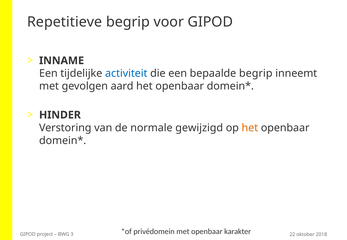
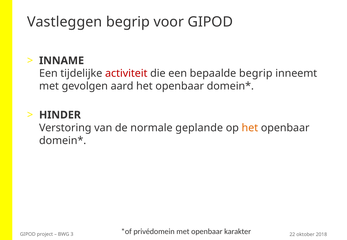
Repetitieve: Repetitieve -> Vastleggen (65, 22)
activiteit colour: blue -> red (126, 73)
gewijzigd: gewijzigd -> geplande (199, 128)
